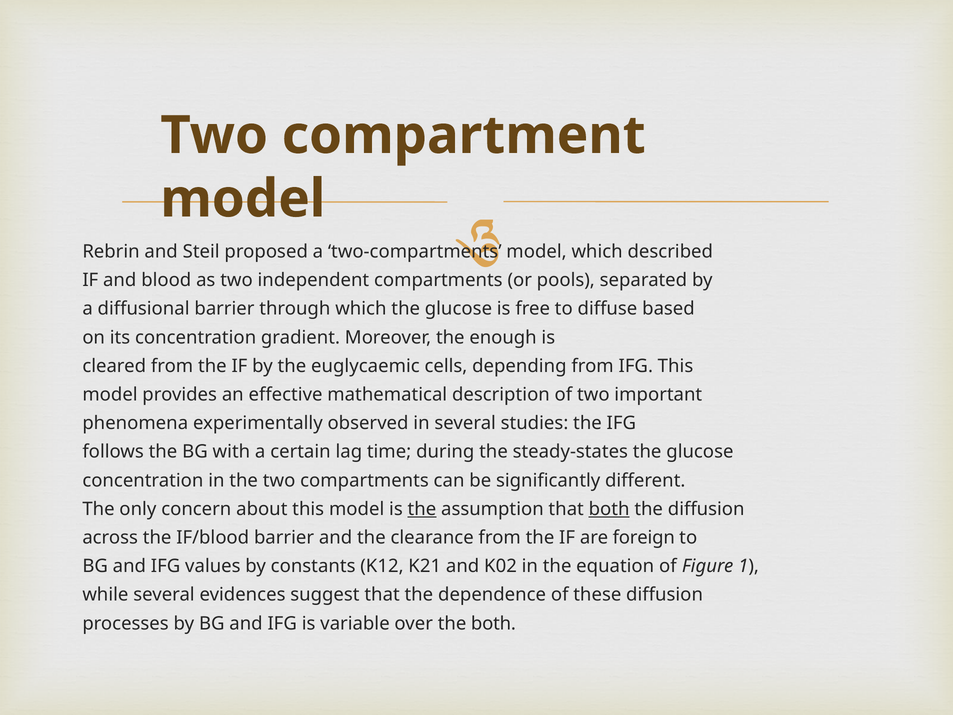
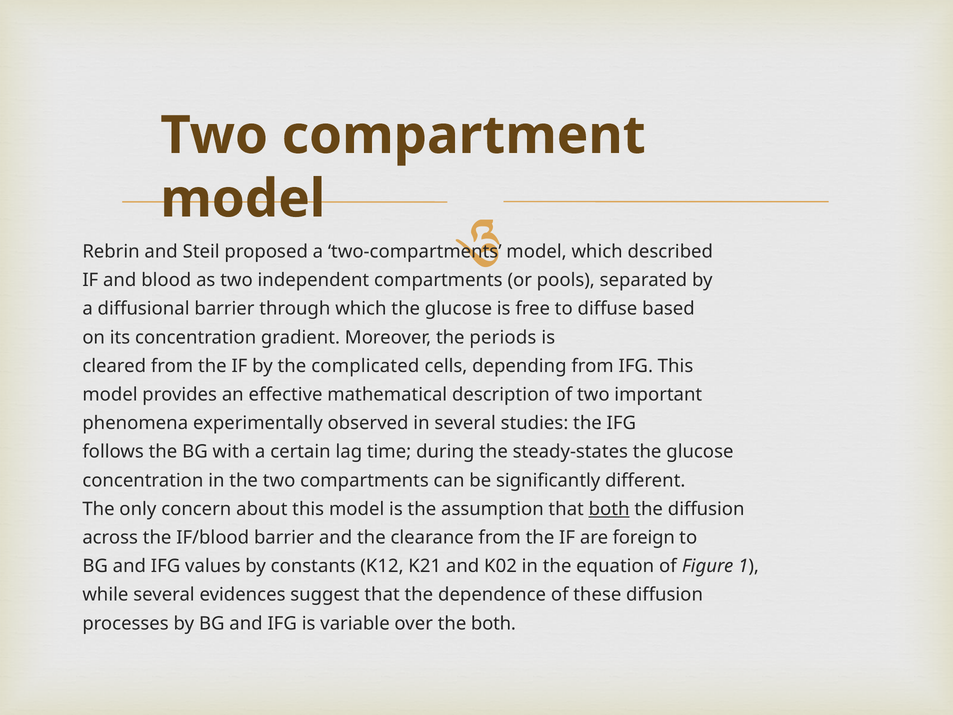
enough: enough -> periods (503, 337)
euglycaemic: euglycaemic -> complicated (365, 366)
the underline: present -> none (422, 509)
